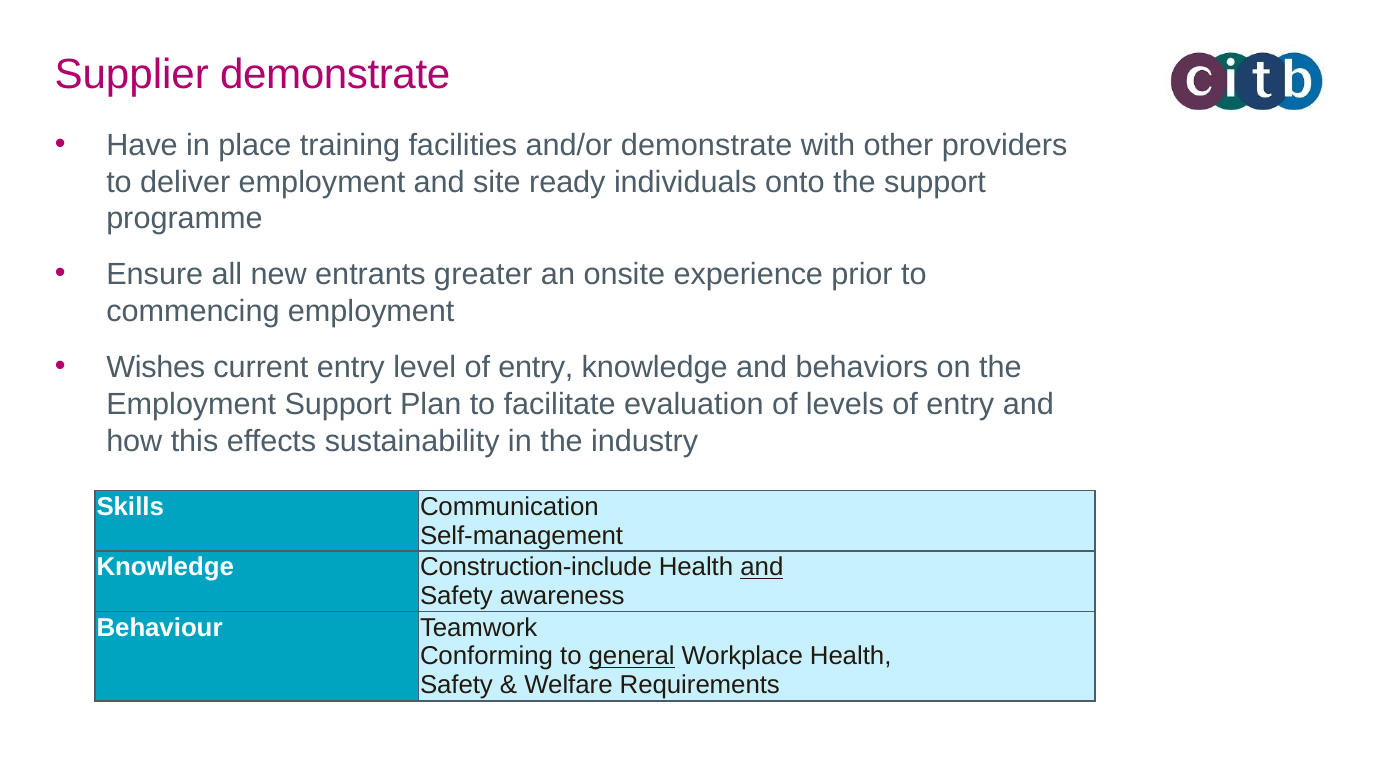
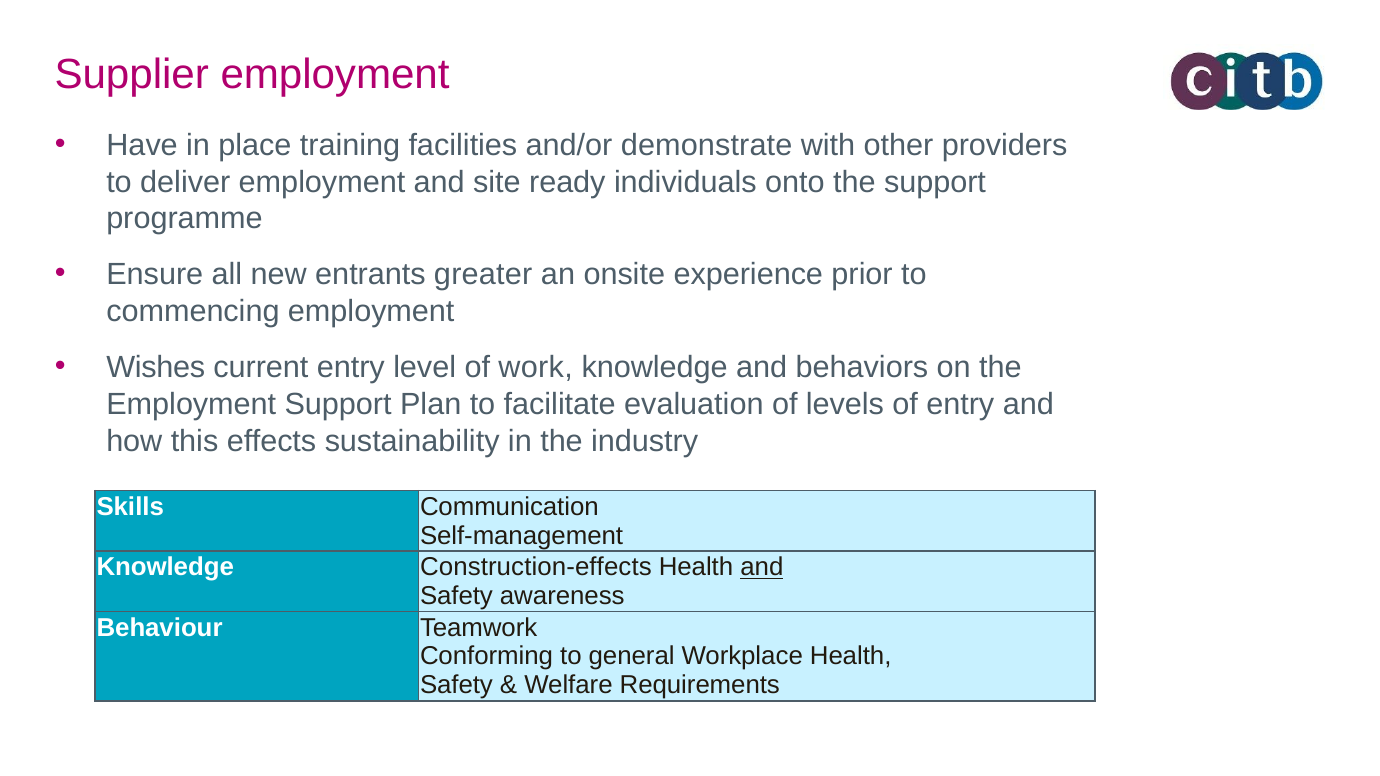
Supplier demonstrate: demonstrate -> employment (335, 74)
level of entry: entry -> work (536, 367)
Construction-include: Construction-include -> Construction-effects (536, 567)
general underline: present -> none (632, 657)
